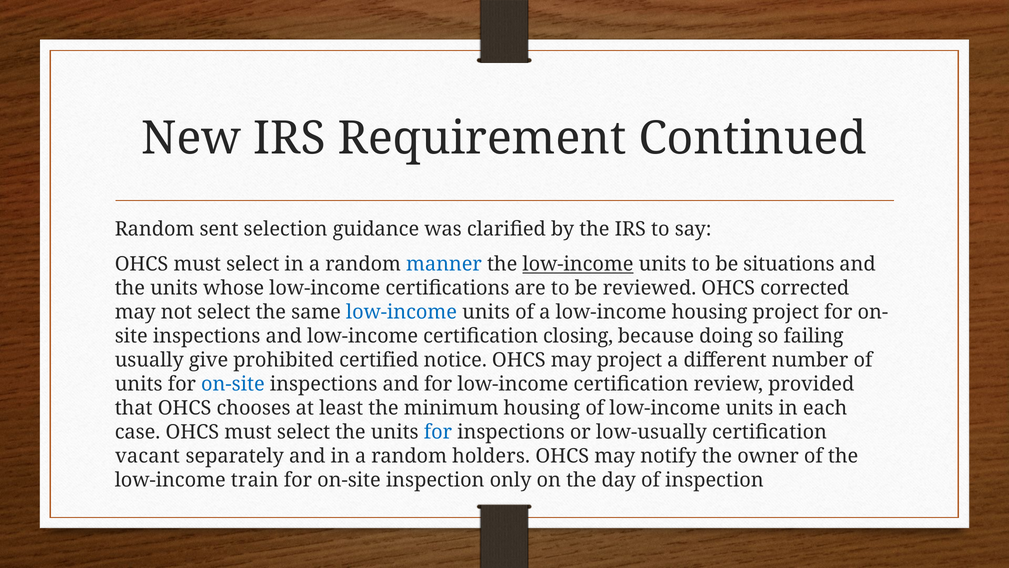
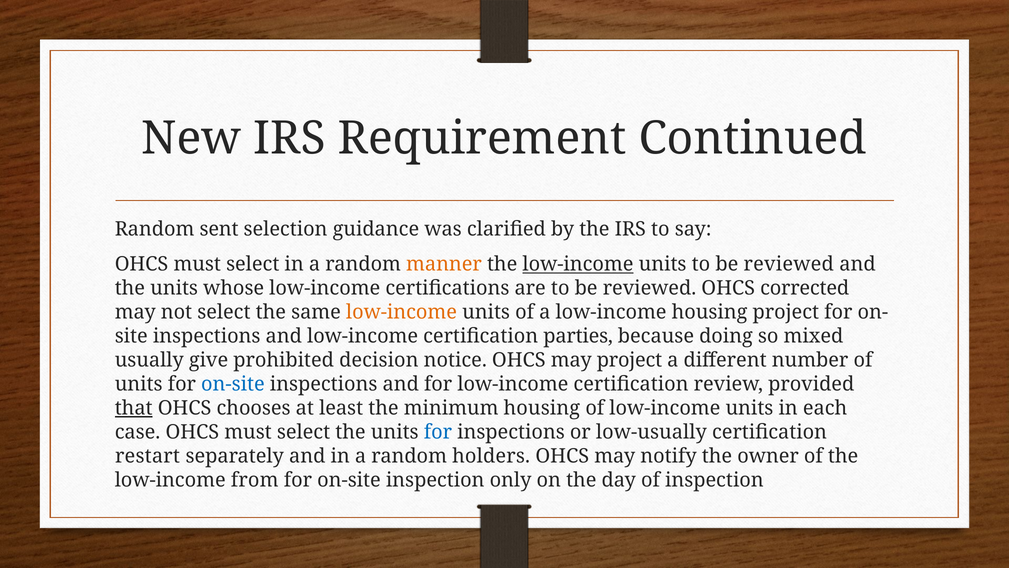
manner colour: blue -> orange (444, 264)
units to be situations: situations -> reviewed (789, 264)
low-income colour: blue -> orange (401, 312)
closing: closing -> parties (578, 336)
failing: failing -> mixed (813, 336)
certified: certified -> decision (379, 360)
that underline: none -> present (134, 408)
vacant: vacant -> restart (148, 456)
train: train -> from (255, 480)
